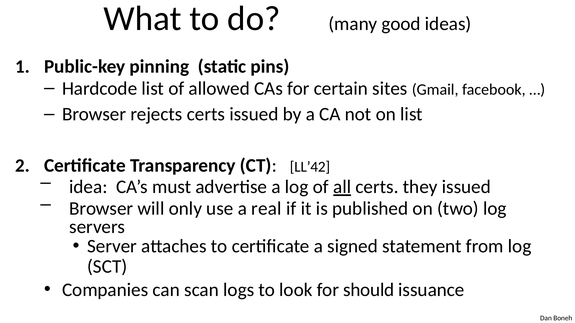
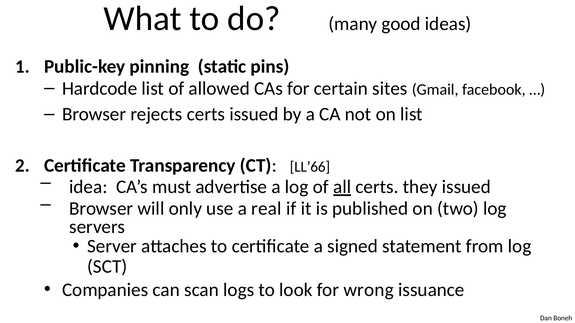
LL’42: LL’42 -> LL’66 (310, 167)
should: should -> wrong (369, 290)
